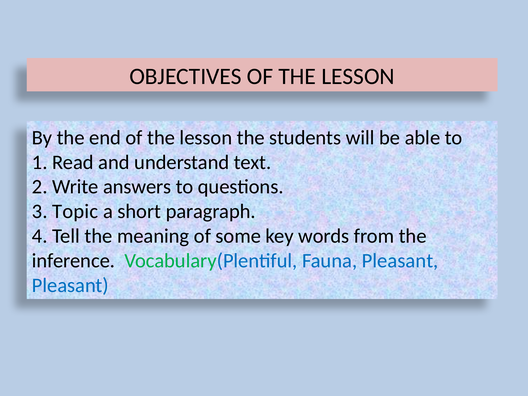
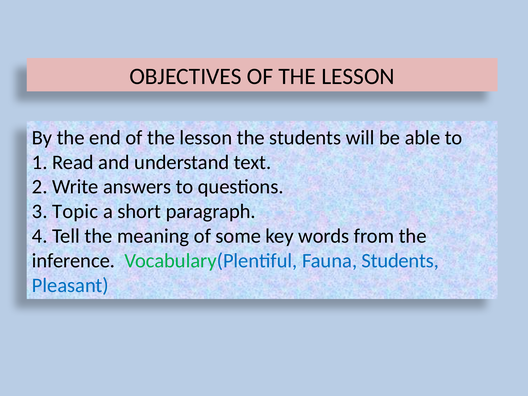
Fauna Pleasant: Pleasant -> Students (400, 261)
